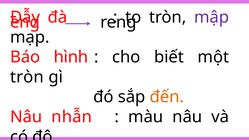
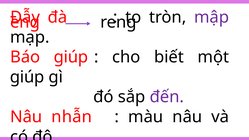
Báo hình: hình -> giúp (71, 57)
tròn: tròn -> giúp (27, 77)
đến colour: orange -> purple (167, 97)
